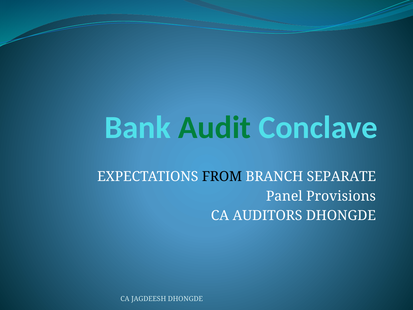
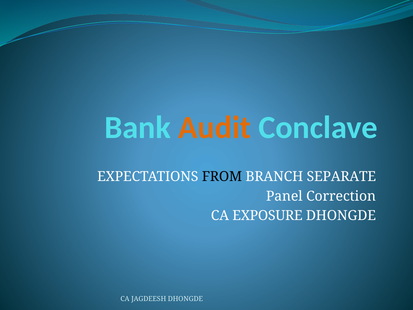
Audit colour: green -> orange (215, 128)
Provisions: Provisions -> Correction (341, 196)
AUDITORS: AUDITORS -> EXPOSURE (268, 216)
